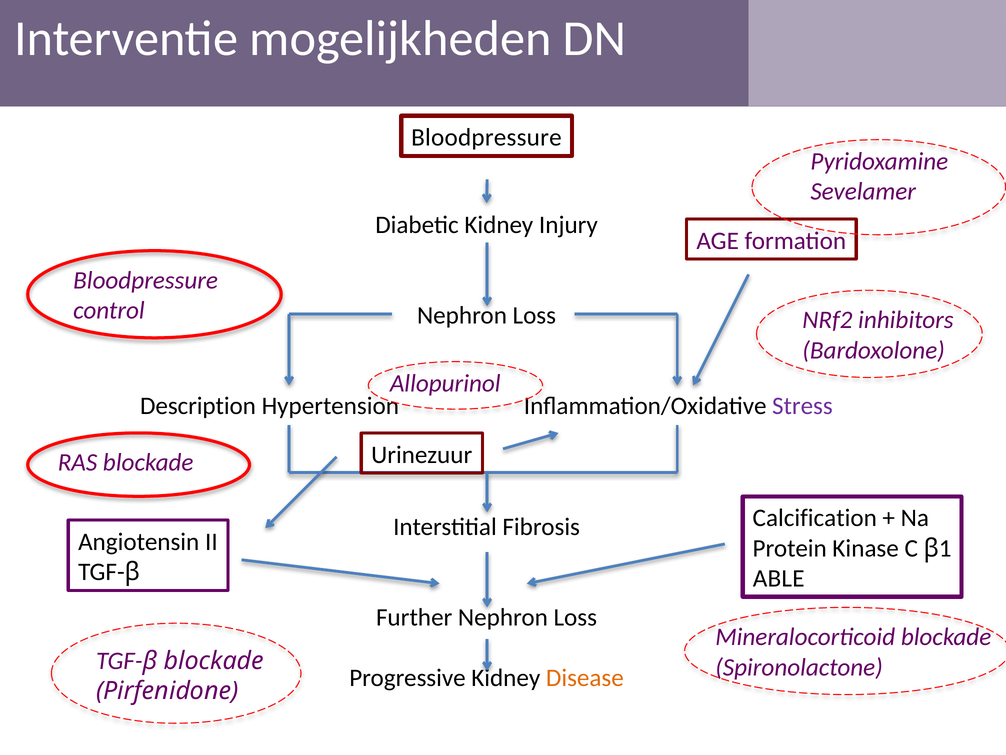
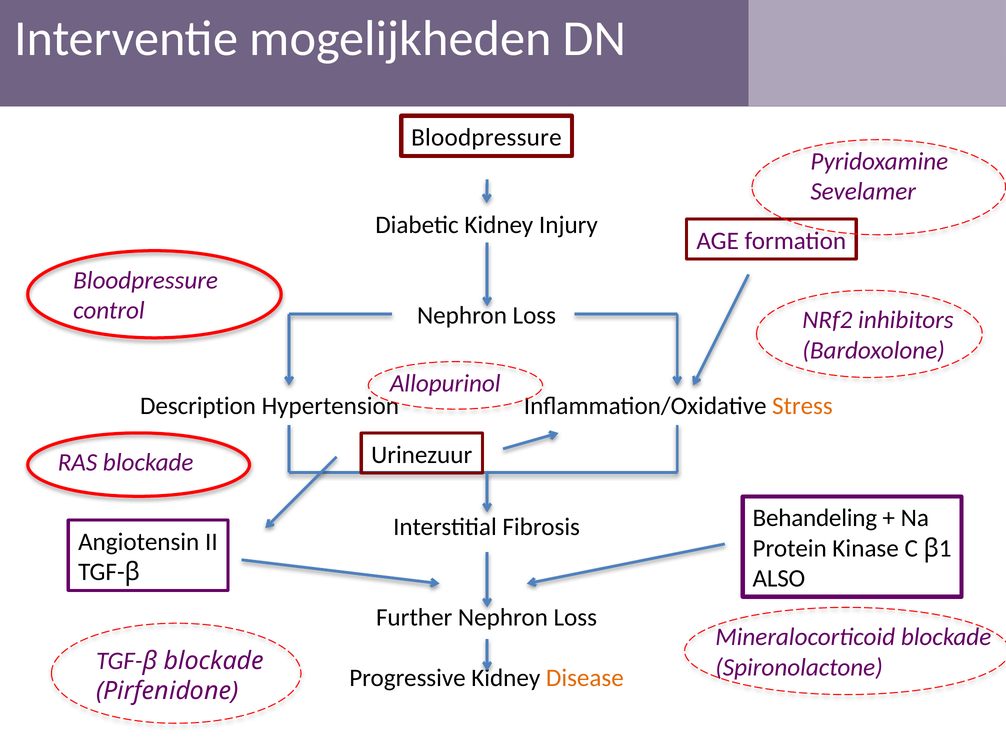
Stress colour: purple -> orange (802, 406)
Calcification: Calcification -> Behandeling (815, 518)
ABLE: ABLE -> ALSO (779, 578)
